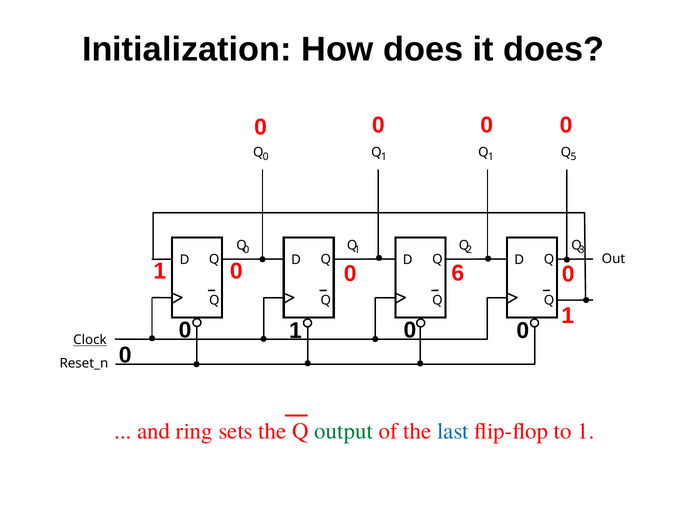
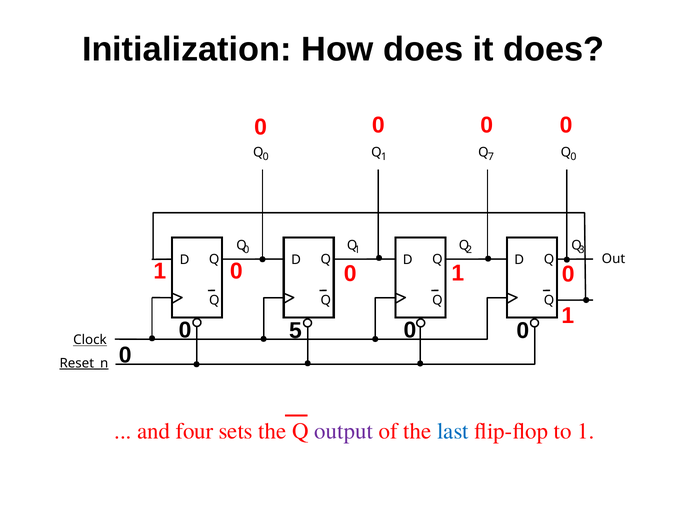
1 Q 1: 1 -> 7 (491, 157)
5: 5 -> 0 (573, 157)
6: 6 -> 1 (458, 273)
1: 1 -> 5 (295, 331)
Reset_n underline: none -> present (84, 363)
ring: ring -> four (194, 431)
output colour: green -> purple (344, 431)
